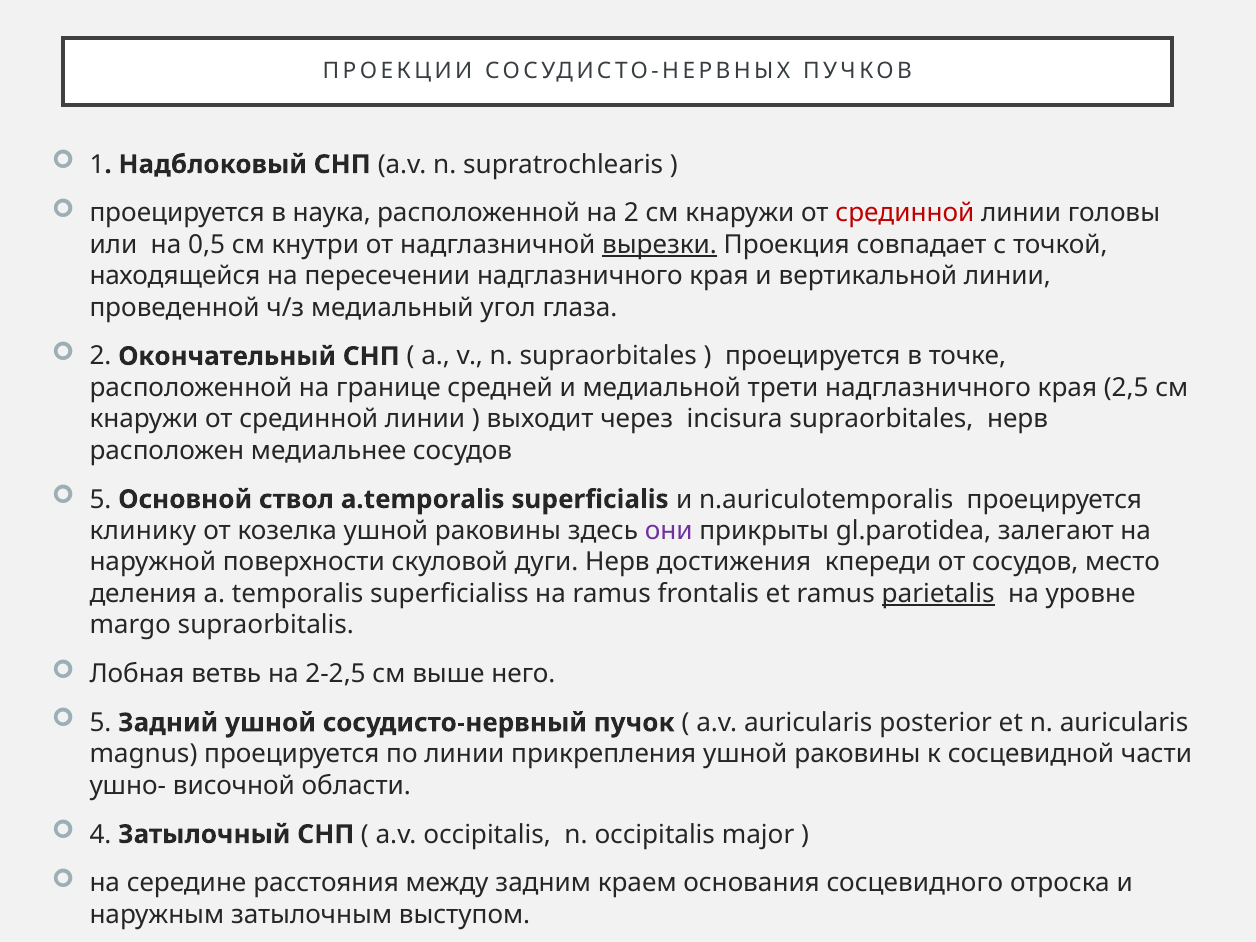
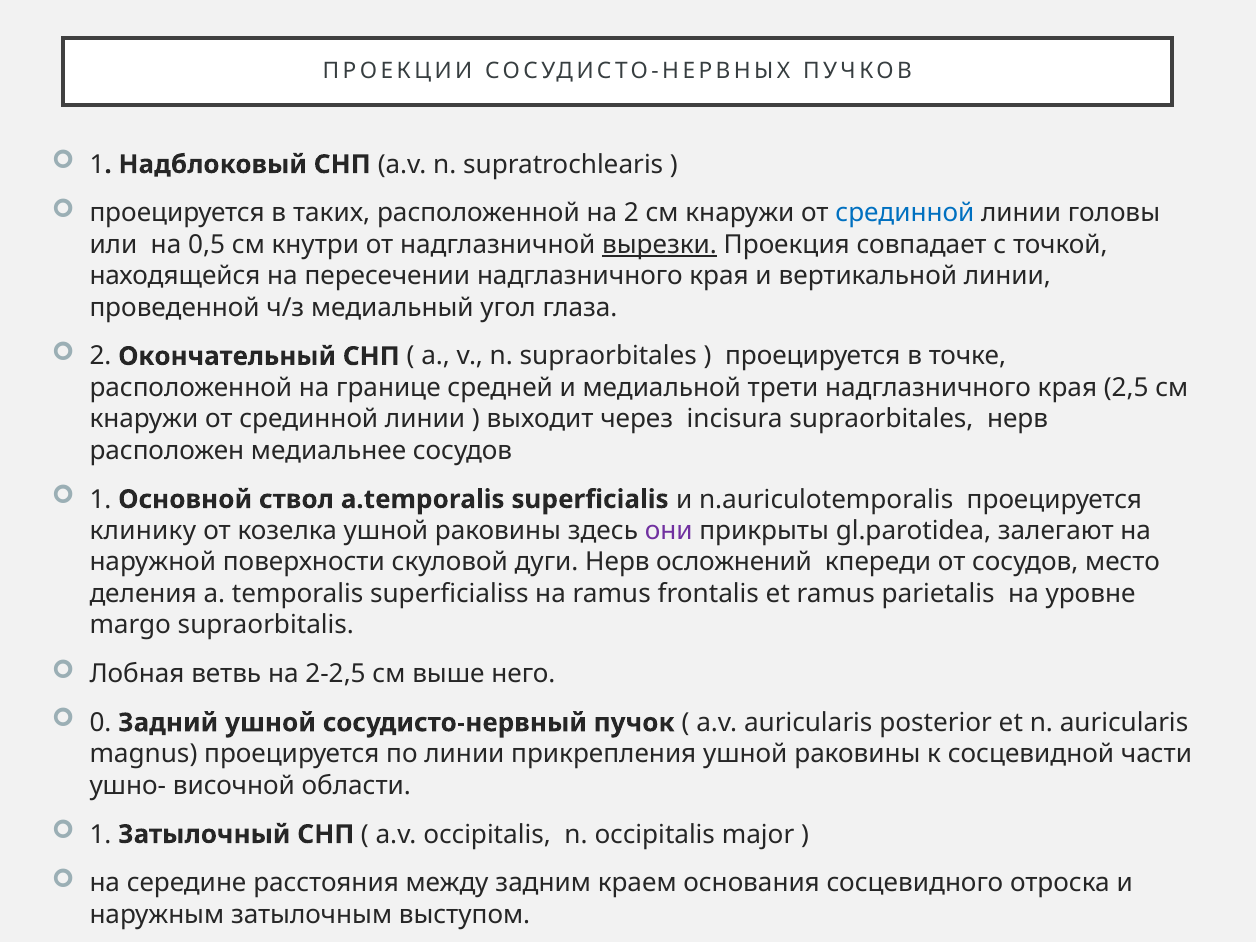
наука: наука -> таких (332, 213)
срединной colour: red -> blue (905, 213)
5: 5 -> 1 (100, 499)
достижения: достижения -> осложнений (734, 562)
parietalis underline: present -> none (938, 594)
5: 5 -> 0 (100, 723)
4: 4 -> 1 (100, 834)
